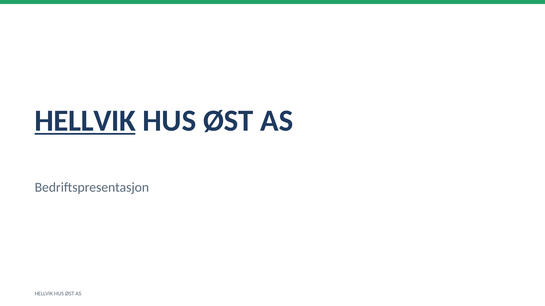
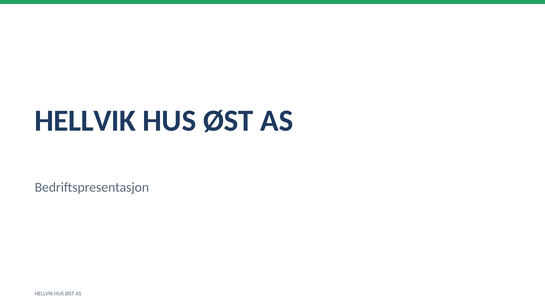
HELLVIK underline: present -> none (85, 121)
